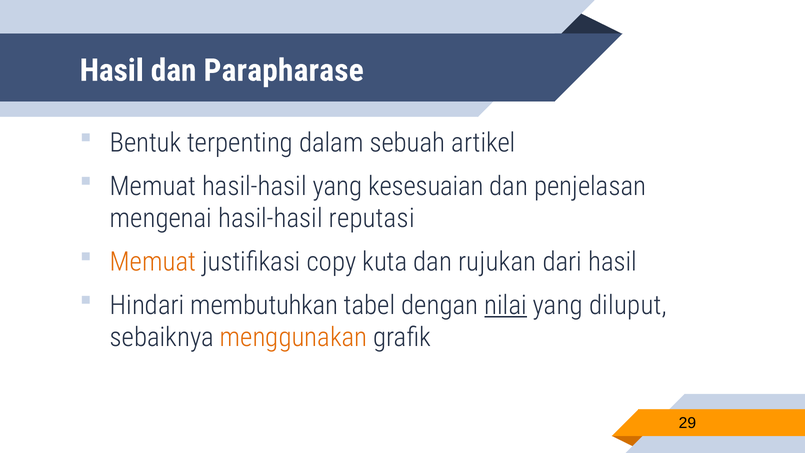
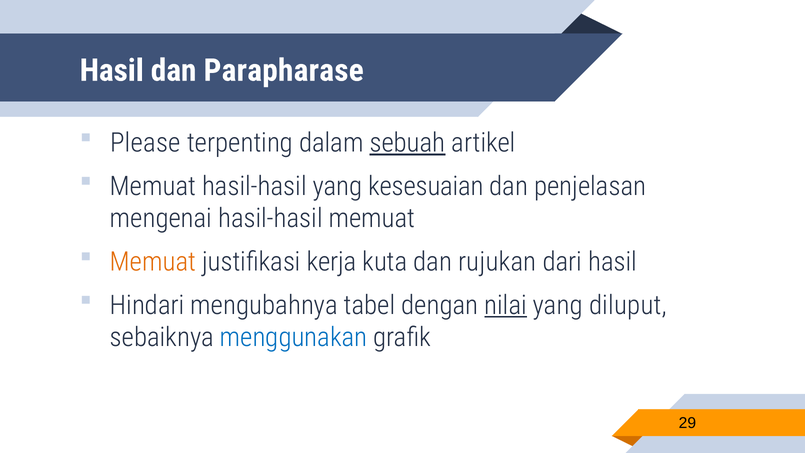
Bentuk: Bentuk -> Please (145, 143)
sebuah underline: none -> present (407, 143)
hasil-hasil reputasi: reputasi -> memuat (372, 218)
copy: copy -> kerja (332, 262)
membutuhkan: membutuhkan -> mengubahnya (264, 305)
menggunakan colour: orange -> blue (294, 337)
